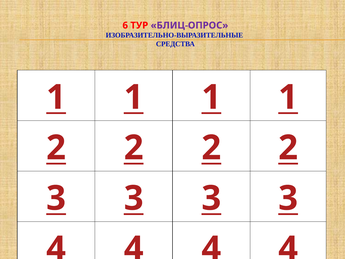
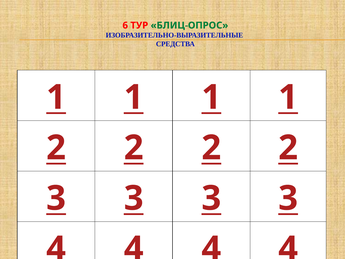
БЛИЦ-ОПРОС colour: purple -> green (189, 25)
